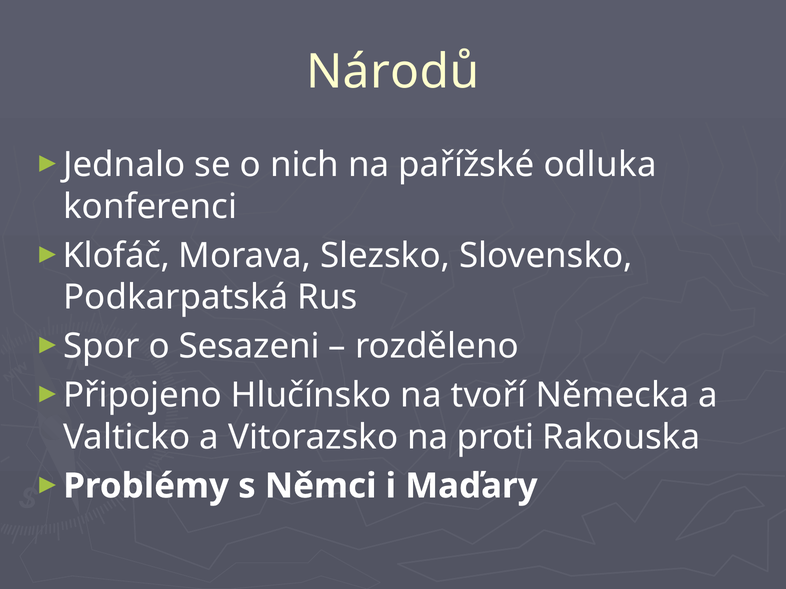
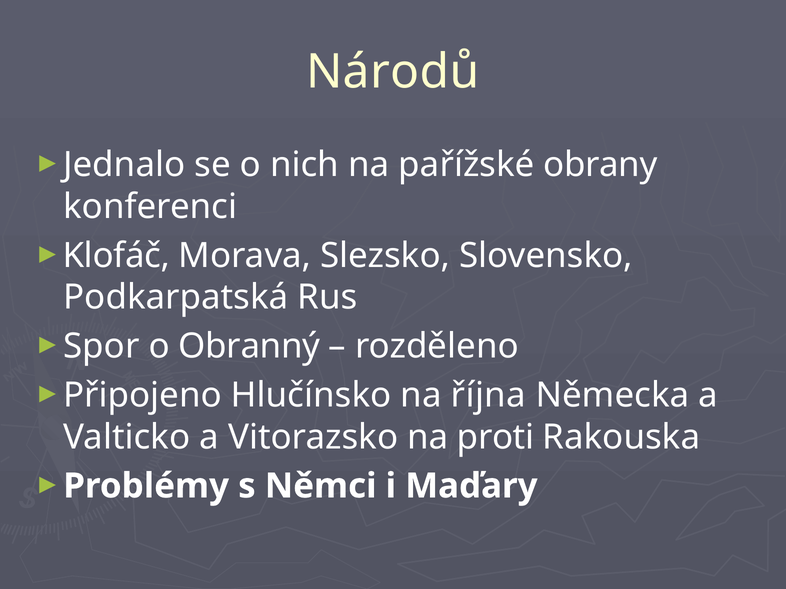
odluka: odluka -> obrany (600, 165)
Sesazeni: Sesazeni -> Obranný (249, 347)
tvoří: tvoří -> října (488, 396)
